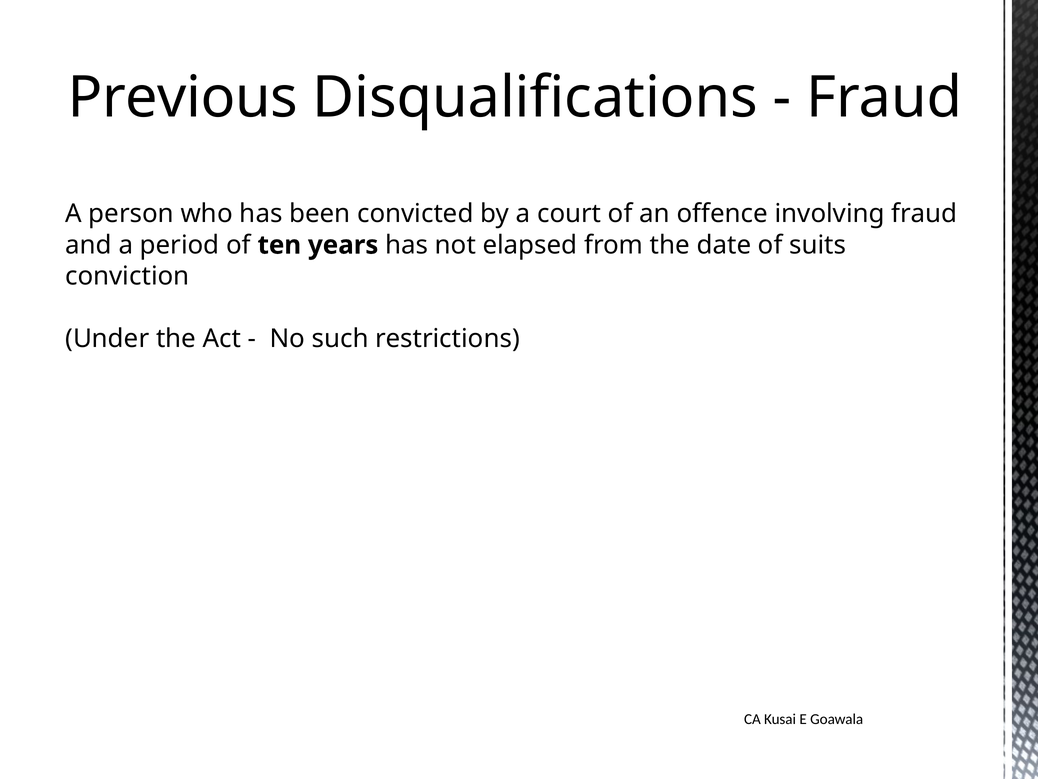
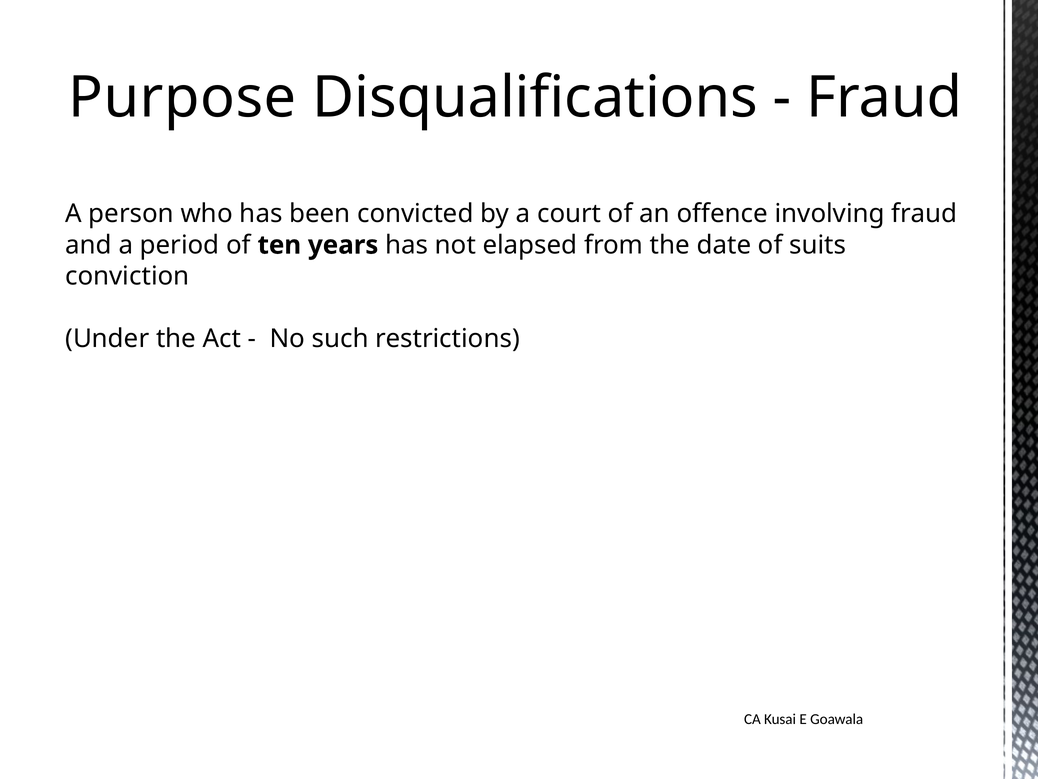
Previous: Previous -> Purpose (182, 98)
